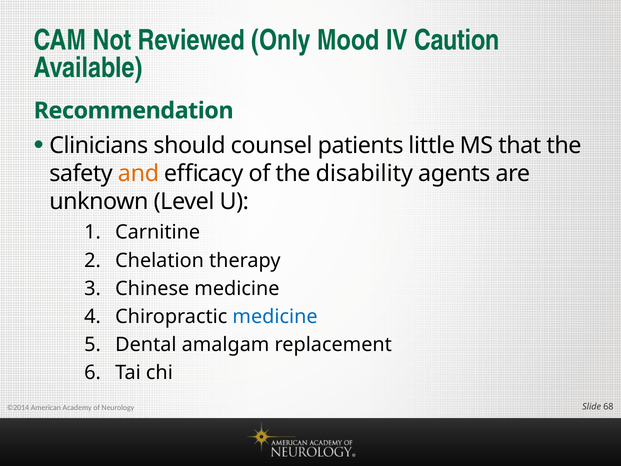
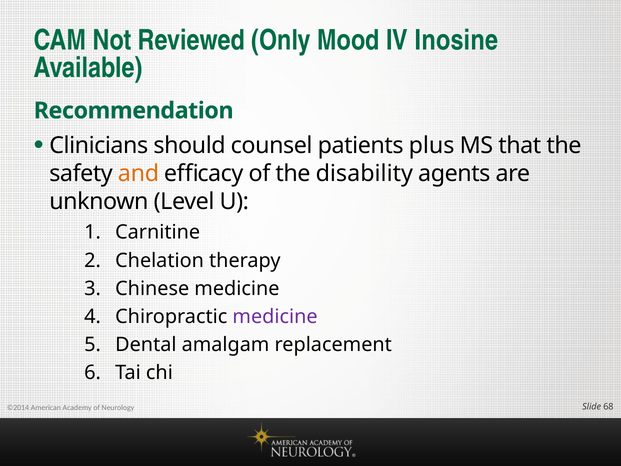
Caution: Caution -> Inosine (456, 40)
little: little -> plus (432, 146)
medicine colour: blue -> purple (275, 317)
